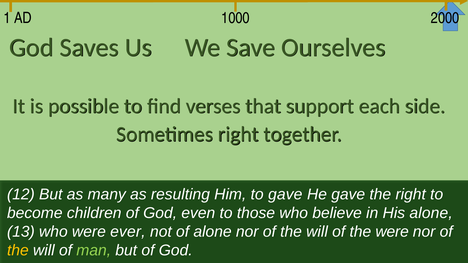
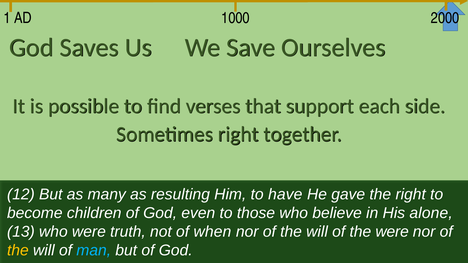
to gave: gave -> have (285, 194)
ever: ever -> truth (128, 232)
of alone: alone -> when (212, 232)
man colour: light green -> light blue (94, 251)
